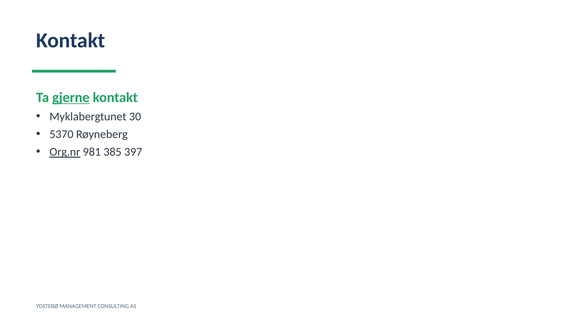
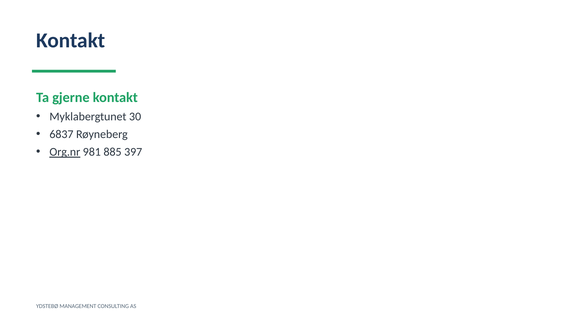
gjerne underline: present -> none (71, 98)
5370: 5370 -> 6837 (61, 135)
385: 385 -> 885 (113, 152)
